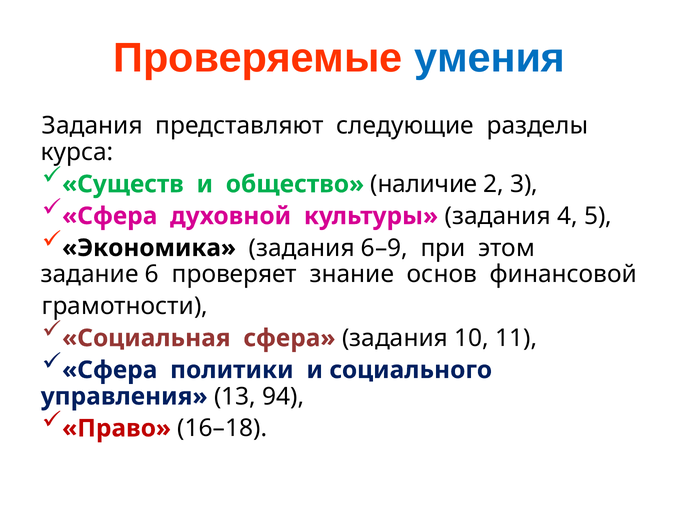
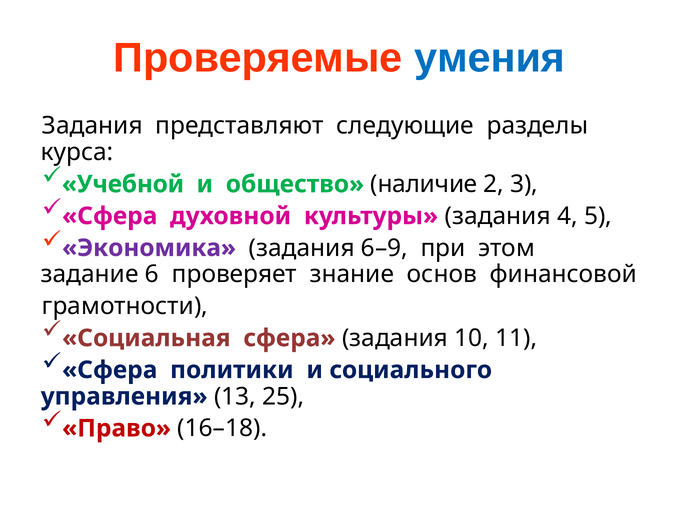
Существ: Существ -> Учебной (123, 184)
Экономика colour: black -> purple (149, 248)
94: 94 -> 25 (283, 397)
